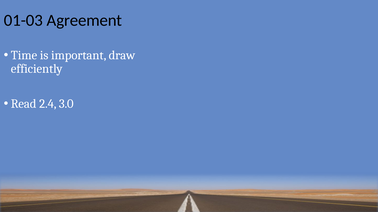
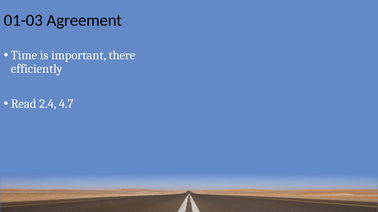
draw: draw -> there (122, 55)
3.0: 3.0 -> 4.7 (66, 104)
